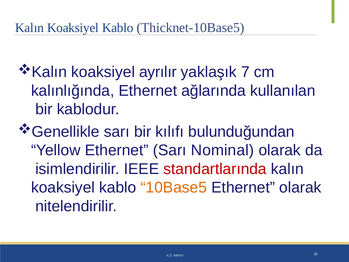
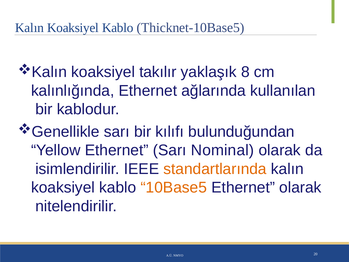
ayrılır: ayrılır -> takılır (158, 72)
7: 7 -> 8 (245, 72)
standartlarında colour: red -> orange (215, 169)
